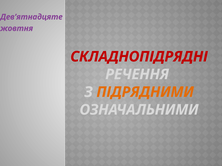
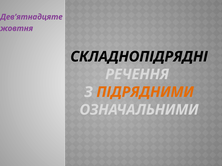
СКЛАДНОПІДРЯДНІ colour: red -> black (139, 57)
